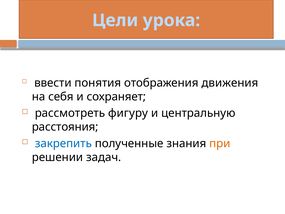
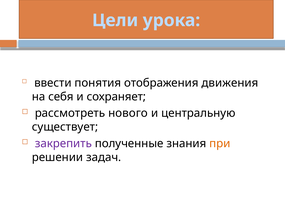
фигуру: фигуру -> нового (128, 113)
расстояния: расстояния -> существует (65, 127)
закрепить colour: blue -> purple (63, 143)
